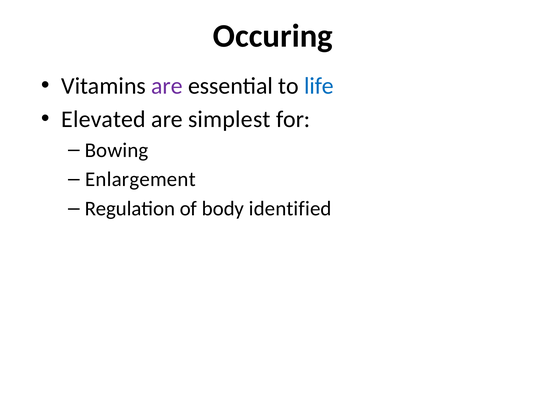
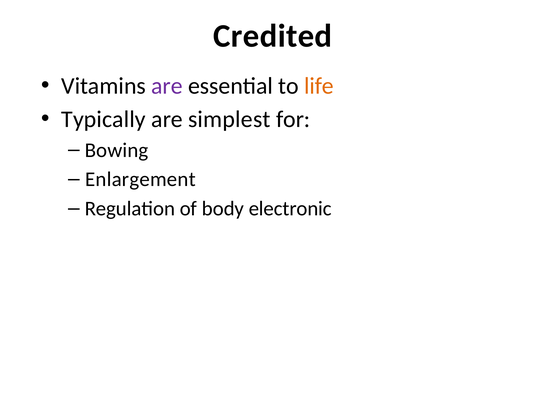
Occuring: Occuring -> Credited (273, 36)
life colour: blue -> orange (319, 86)
Elevated: Elevated -> Typically (104, 119)
identified: identified -> electronic (290, 209)
